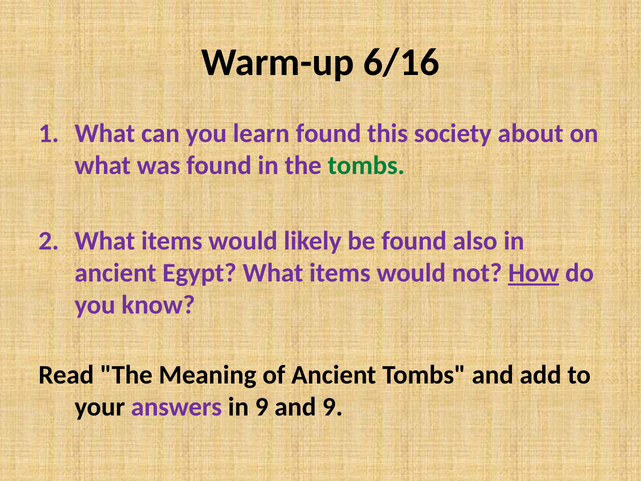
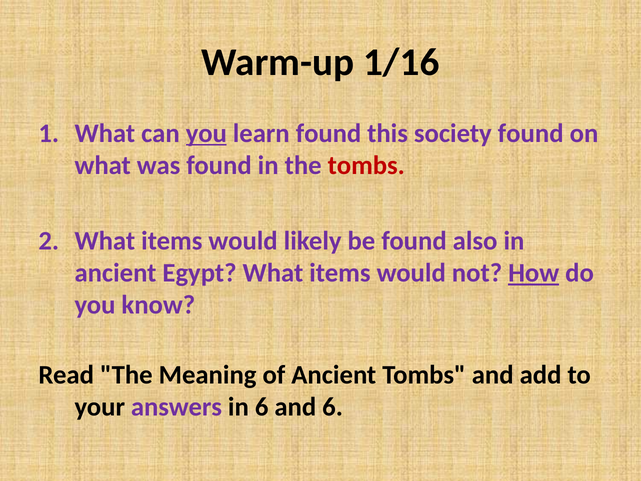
6/16: 6/16 -> 1/16 (401, 62)
you underline: none -> present (206, 133)
society about: about -> found (531, 133)
tombs colour: green -> red (366, 165)
in 9: 9 -> 6 (262, 407)
and 9: 9 -> 6 (333, 407)
